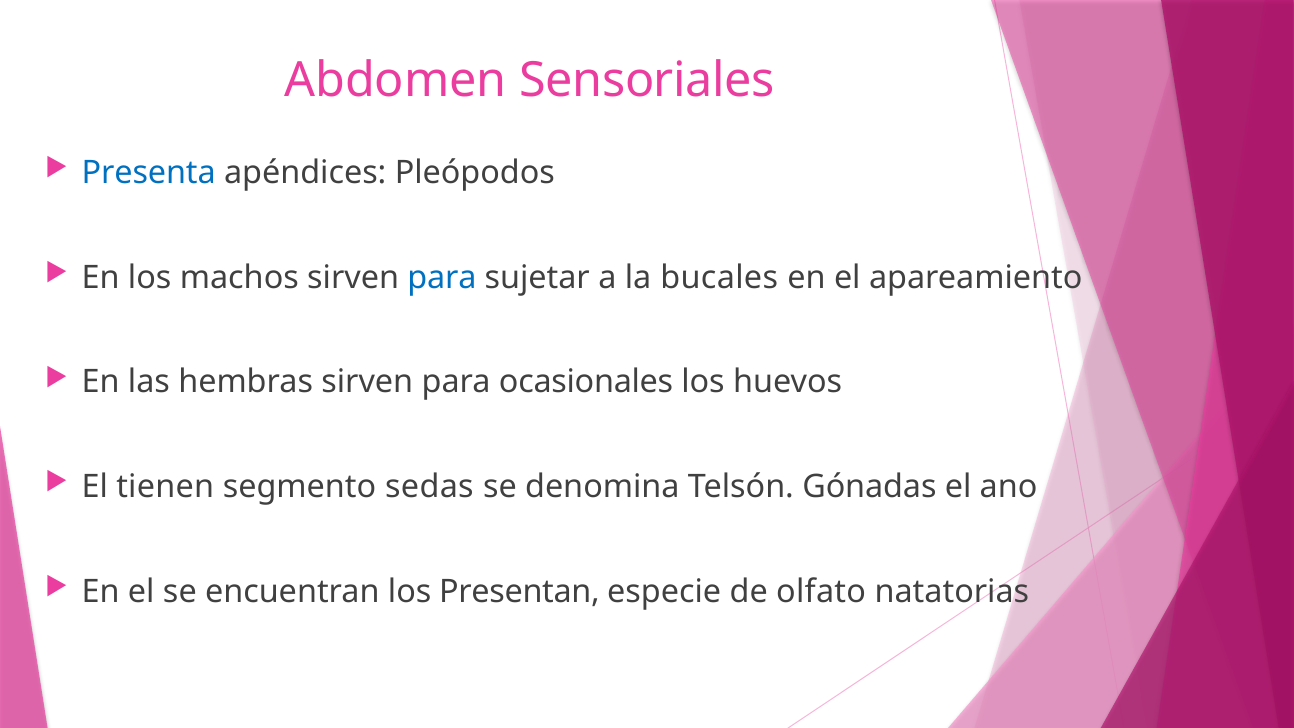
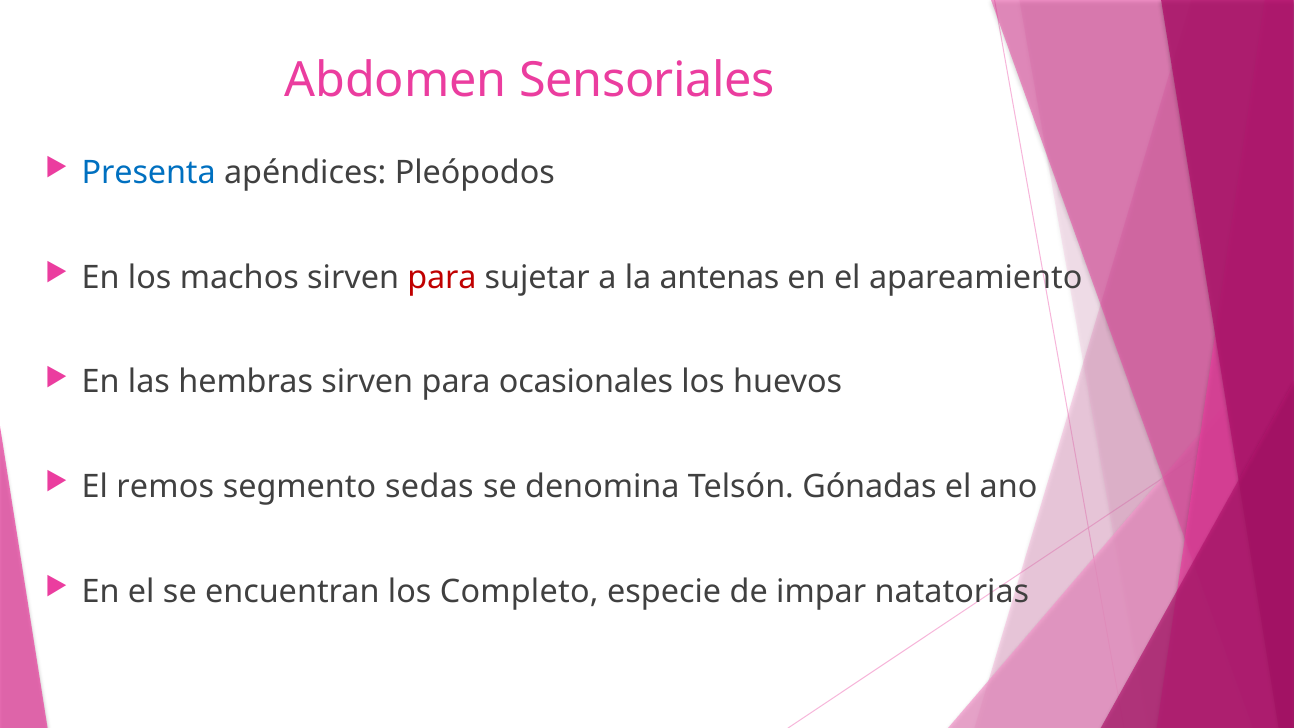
para colour: blue -> red (442, 277)
bucales: bucales -> antenas (720, 277)
tienen: tienen -> remos (165, 487)
Presentan: Presentan -> Completo (519, 591)
olfato: olfato -> impar (821, 591)
